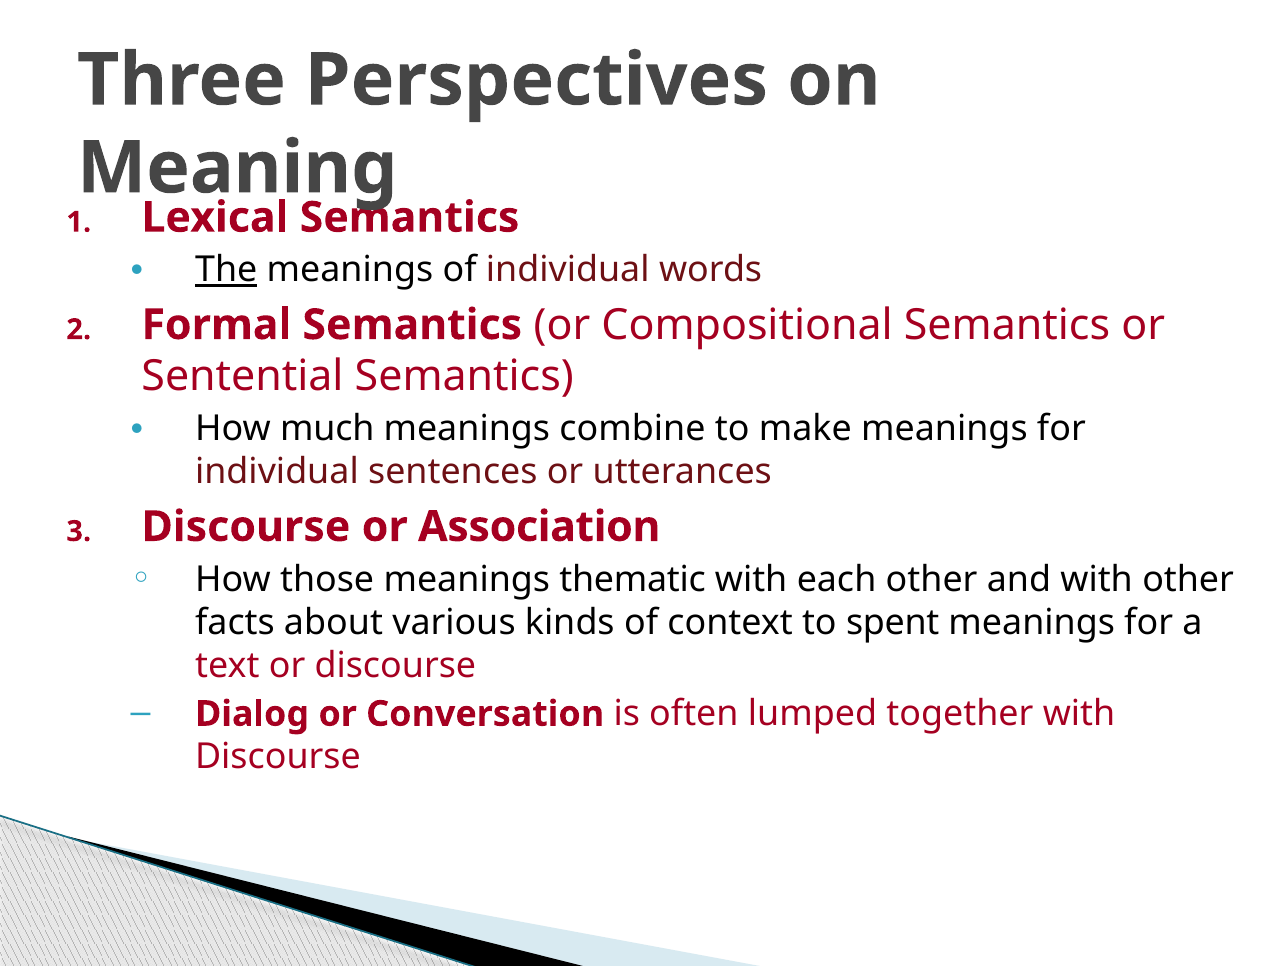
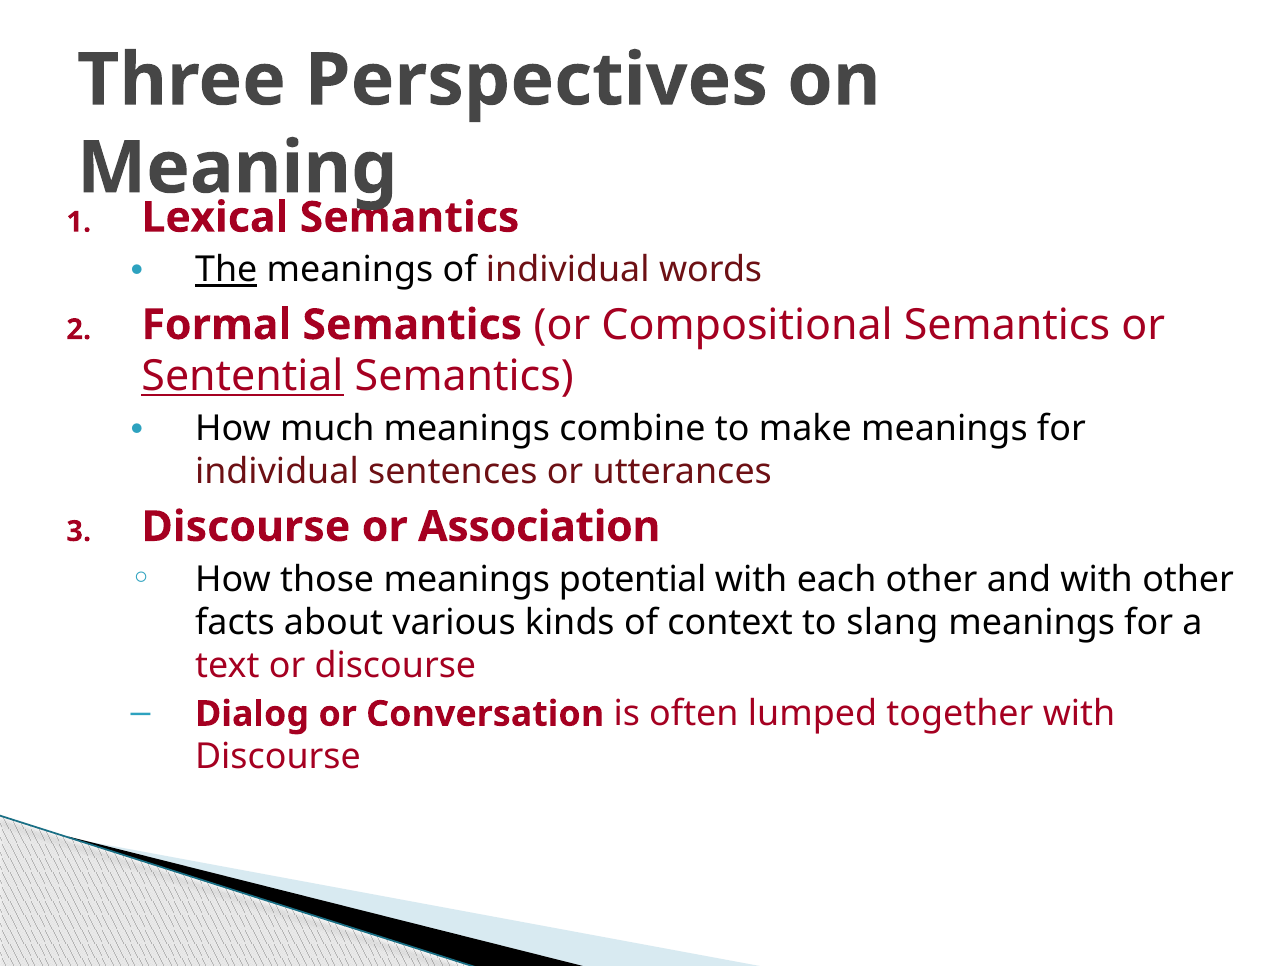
Sentential underline: none -> present (243, 376)
thematic: thematic -> potential (633, 579)
spent: spent -> slang (892, 622)
